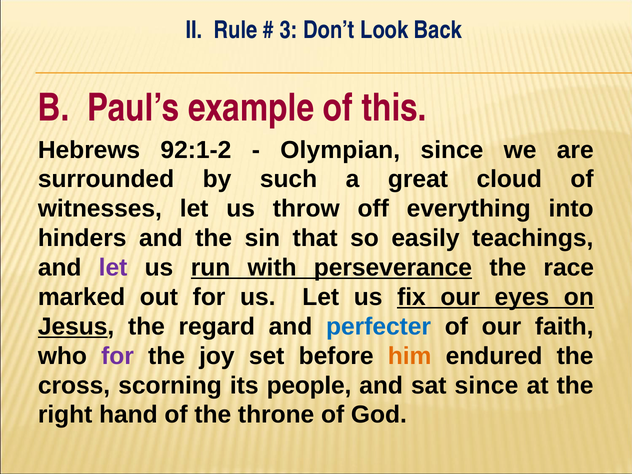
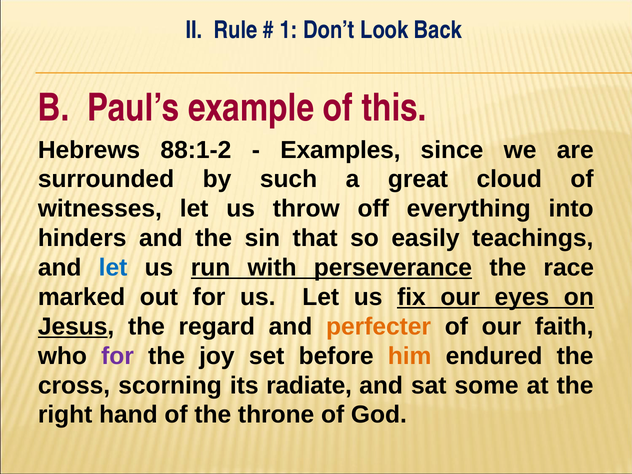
3: 3 -> 1 (289, 30)
92:1-2: 92:1-2 -> 88:1-2 (196, 150)
Olympian: Olympian -> Examples (340, 150)
let colour: purple -> blue (113, 268)
perfecter colour: blue -> orange (379, 327)
people: people -> radiate (309, 385)
sat since: since -> some (487, 385)
